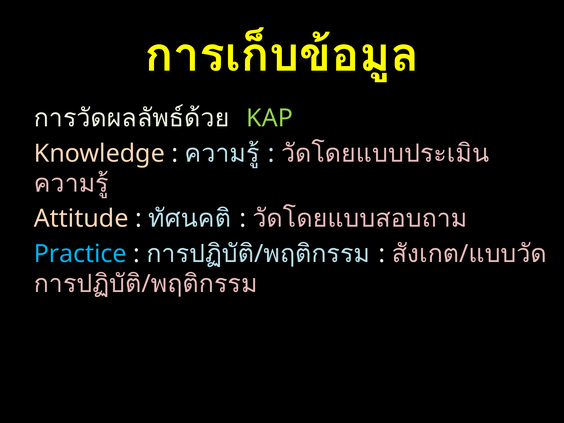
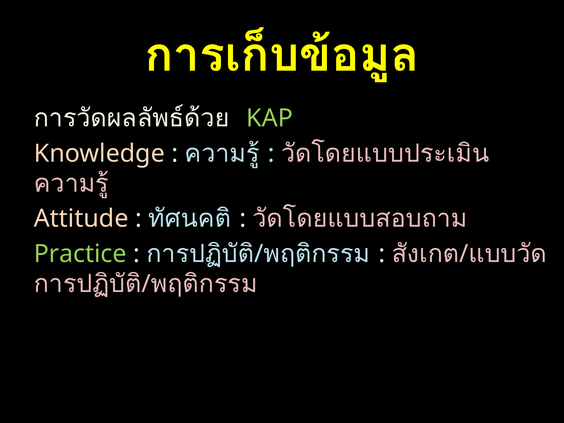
Practice colour: light blue -> light green (80, 254)
